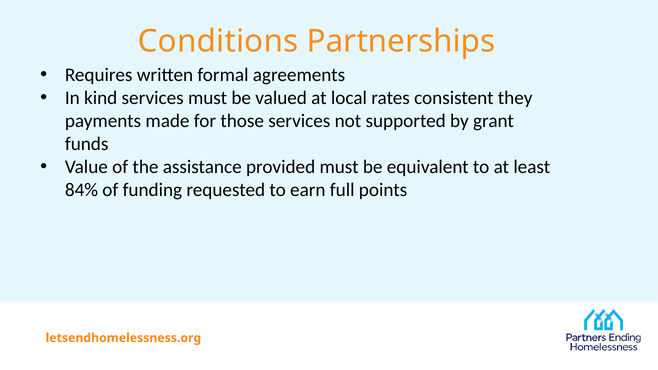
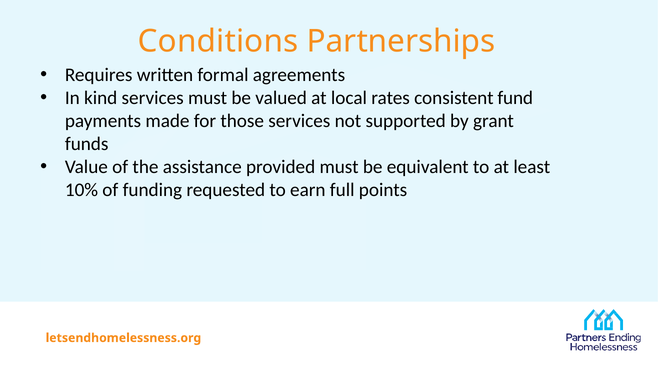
they: they -> fund (515, 98)
84%: 84% -> 10% (81, 190)
